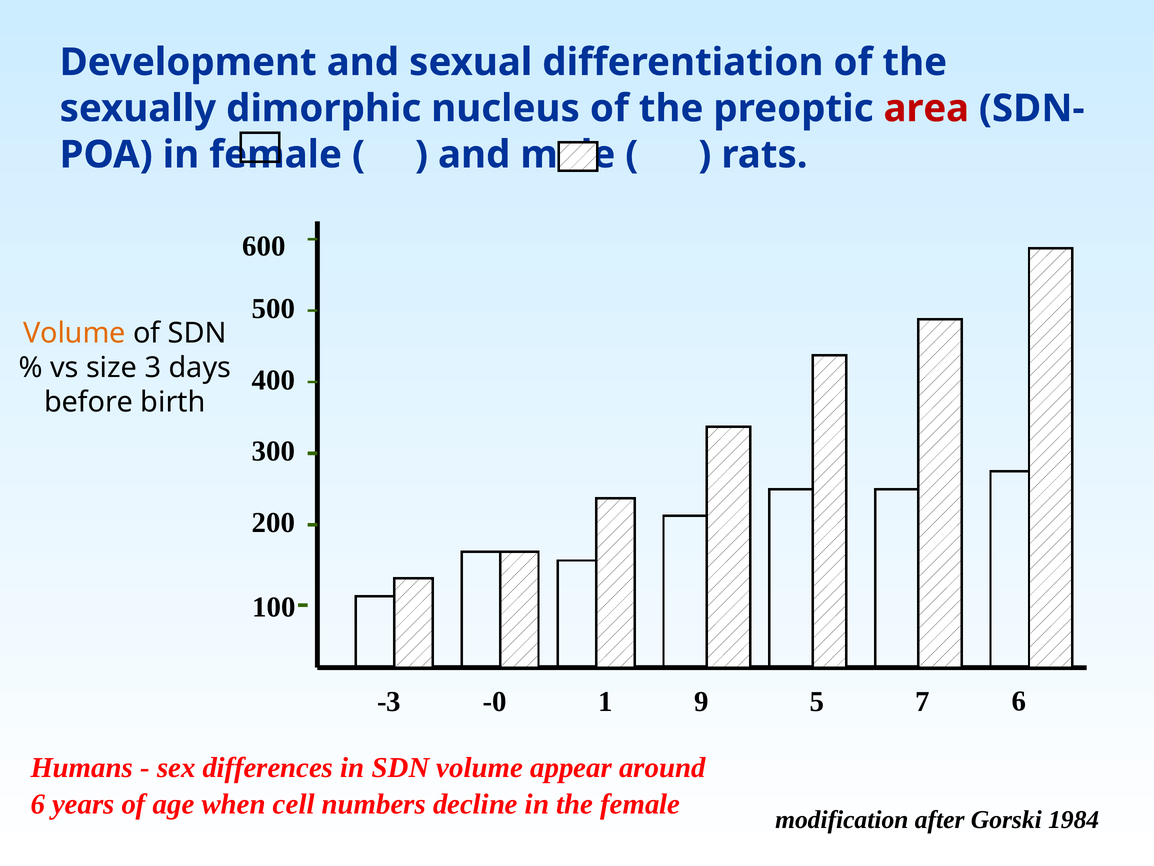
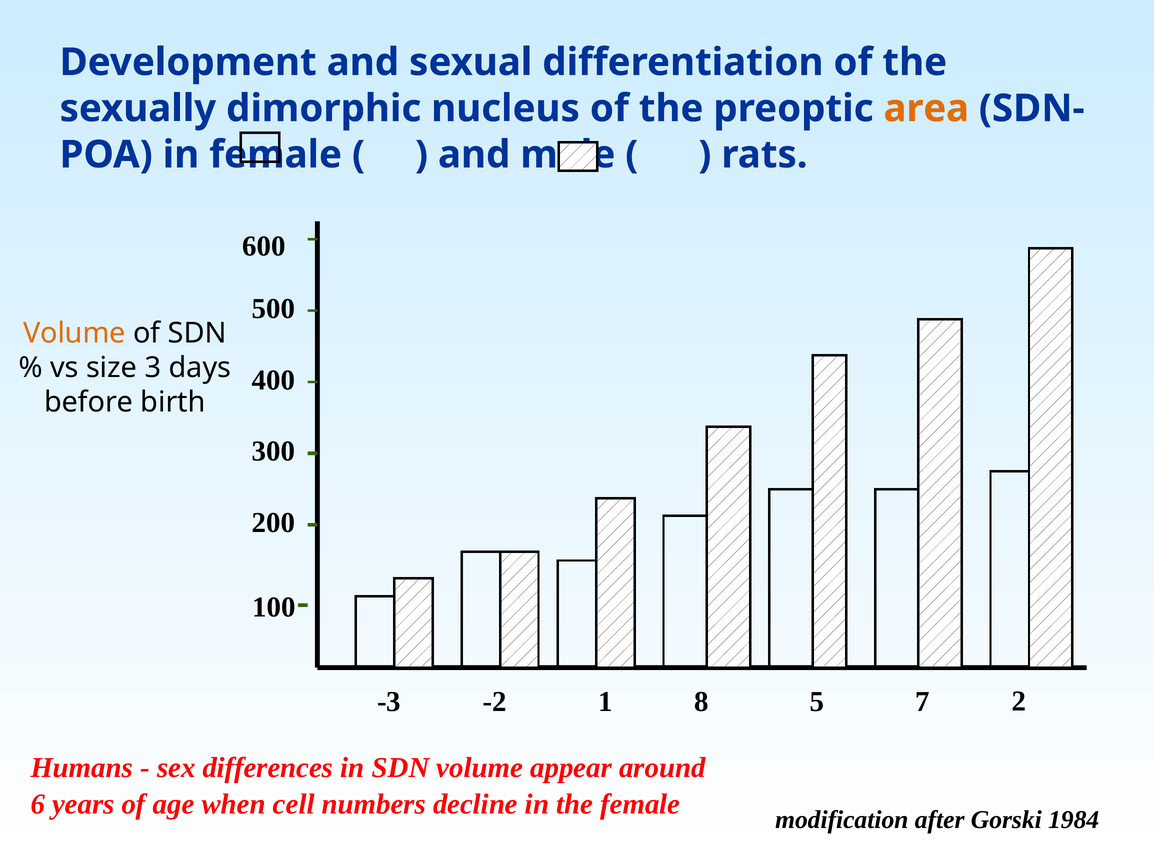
area colour: red -> orange (926, 108)
-0: -0 -> -2 (495, 701)
9: 9 -> 8 (701, 701)
7 6: 6 -> 2 (1019, 701)
